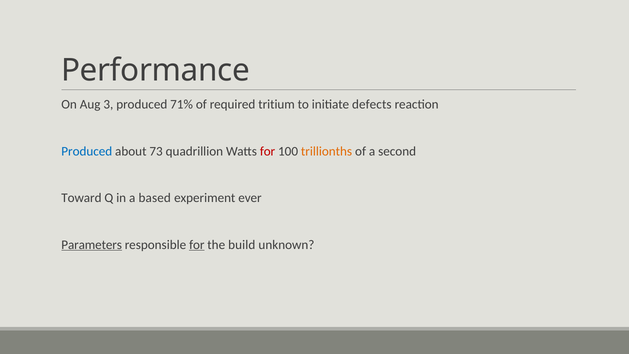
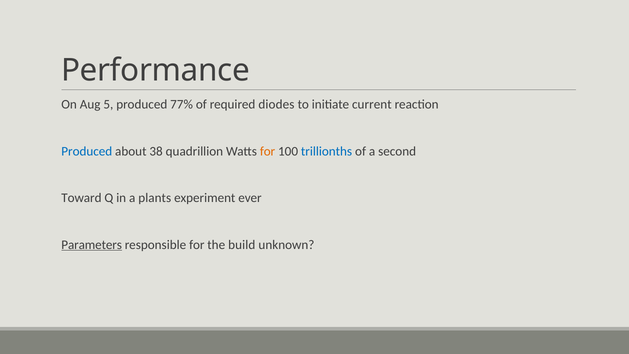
3: 3 -> 5 (108, 105)
71%: 71% -> 77% (182, 105)
tritium: tritium -> diodes (276, 105)
defects: defects -> current (372, 105)
73: 73 -> 38 (156, 151)
for colour: red -> orange (268, 151)
trillionths colour: orange -> blue (327, 151)
based: based -> plants (155, 198)
for underline: present -> none (197, 245)
